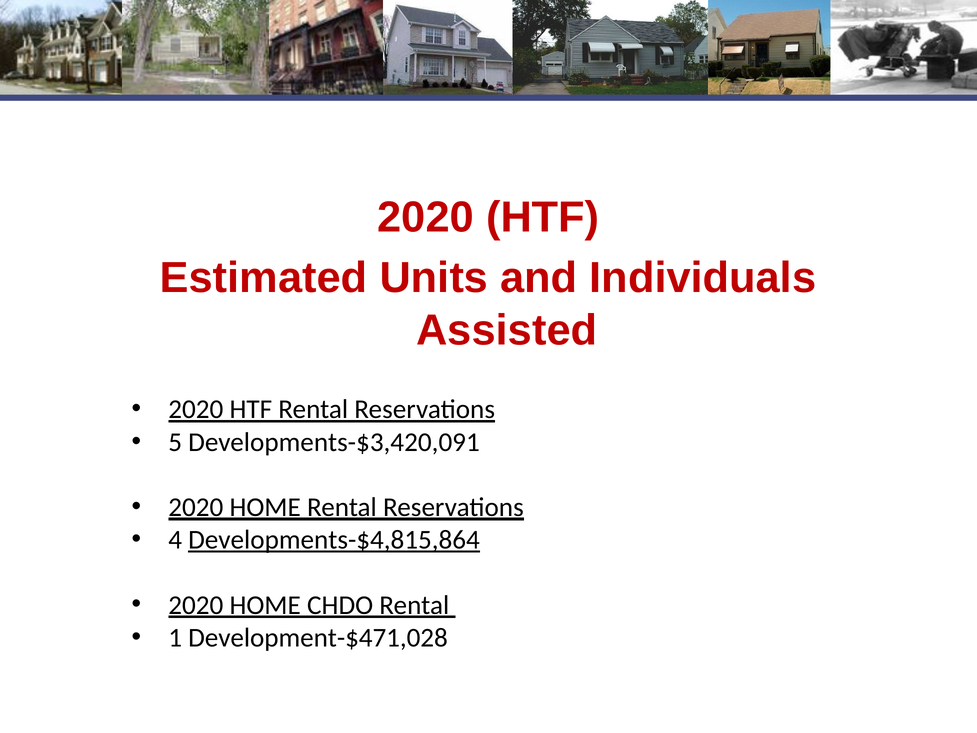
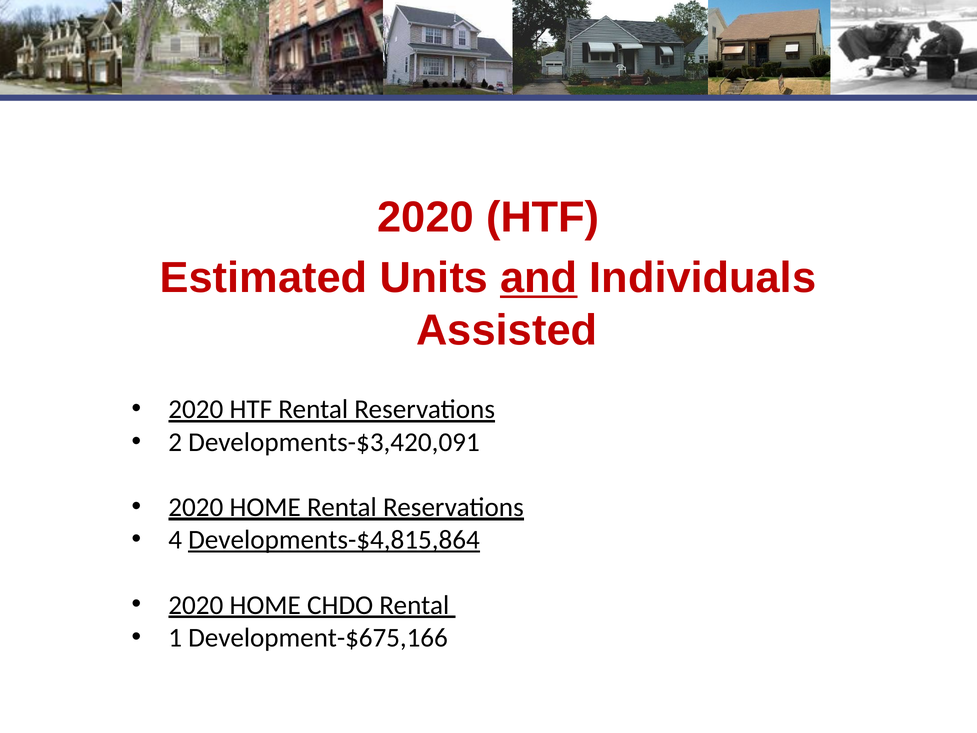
and underline: none -> present (539, 278)
5: 5 -> 2 (175, 442)
Development-$471,028: Development-$471,028 -> Development-$675,166 (318, 637)
